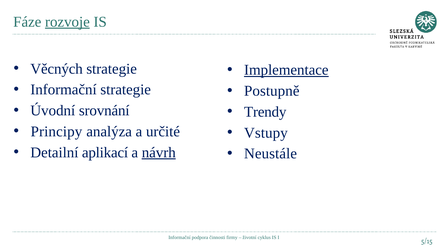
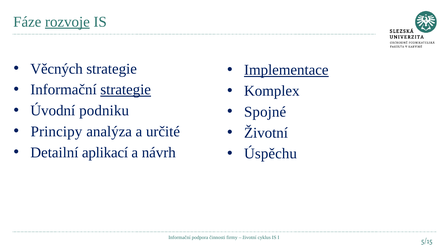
strategie underline: none -> present (126, 90)
Postupně: Postupně -> Komplex (272, 91)
srovnání: srovnání -> podniku (104, 111)
Trendy: Trendy -> Spojné (265, 112)
Vstupy: Vstupy -> Životní (266, 133)
návrh underline: present -> none (159, 152)
Neustále: Neustále -> Úspěchu (271, 154)
